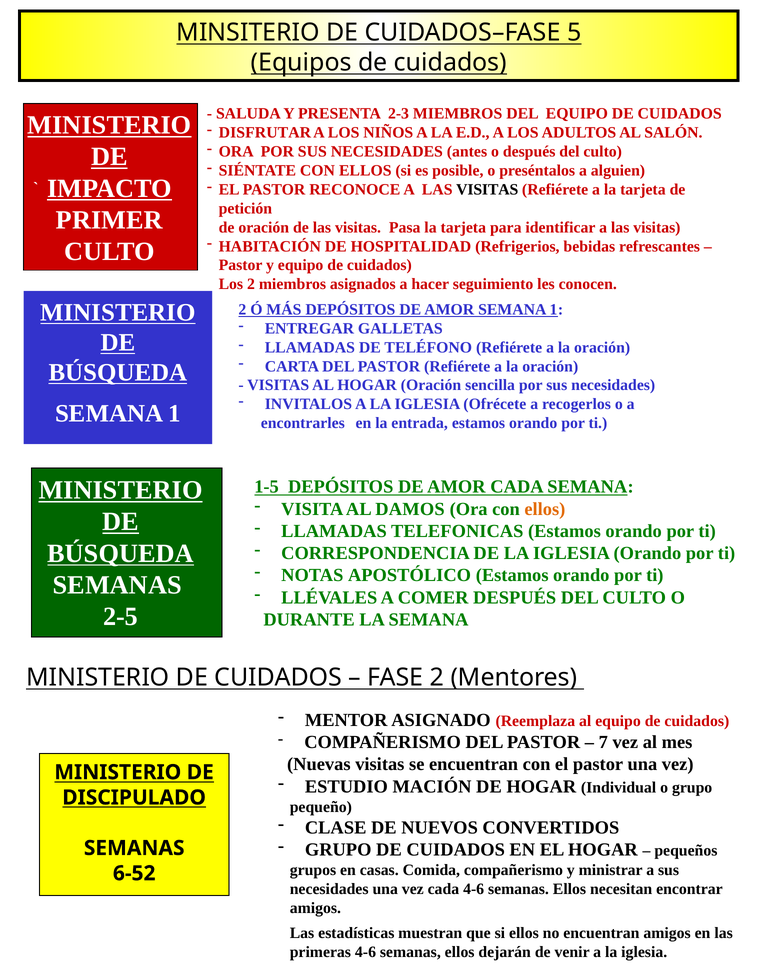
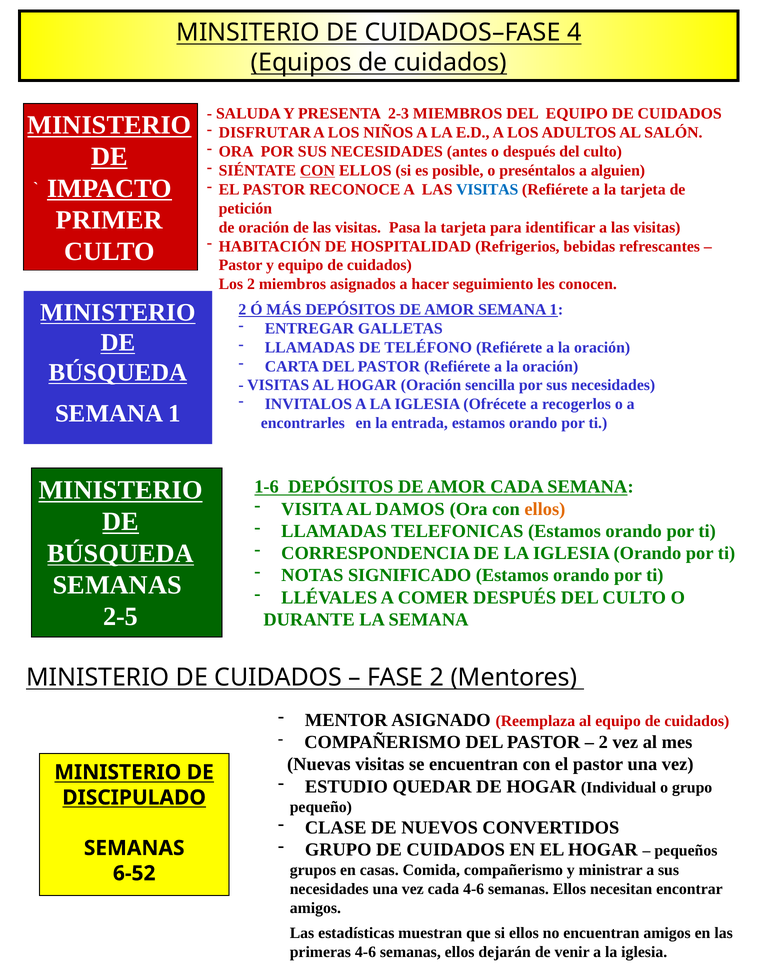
5: 5 -> 4 (574, 33)
CON underline: none -> present (317, 170)
VISITAS colour: black -> blue (487, 189)
1-5: 1-5 -> 1-6 (267, 487)
APOSTÓLICO: APOSTÓLICO -> SIGNIFICADO (410, 575)
7: 7 -> 2 (603, 742)
MACIÓN: MACIÓN -> QUEDAR (432, 786)
